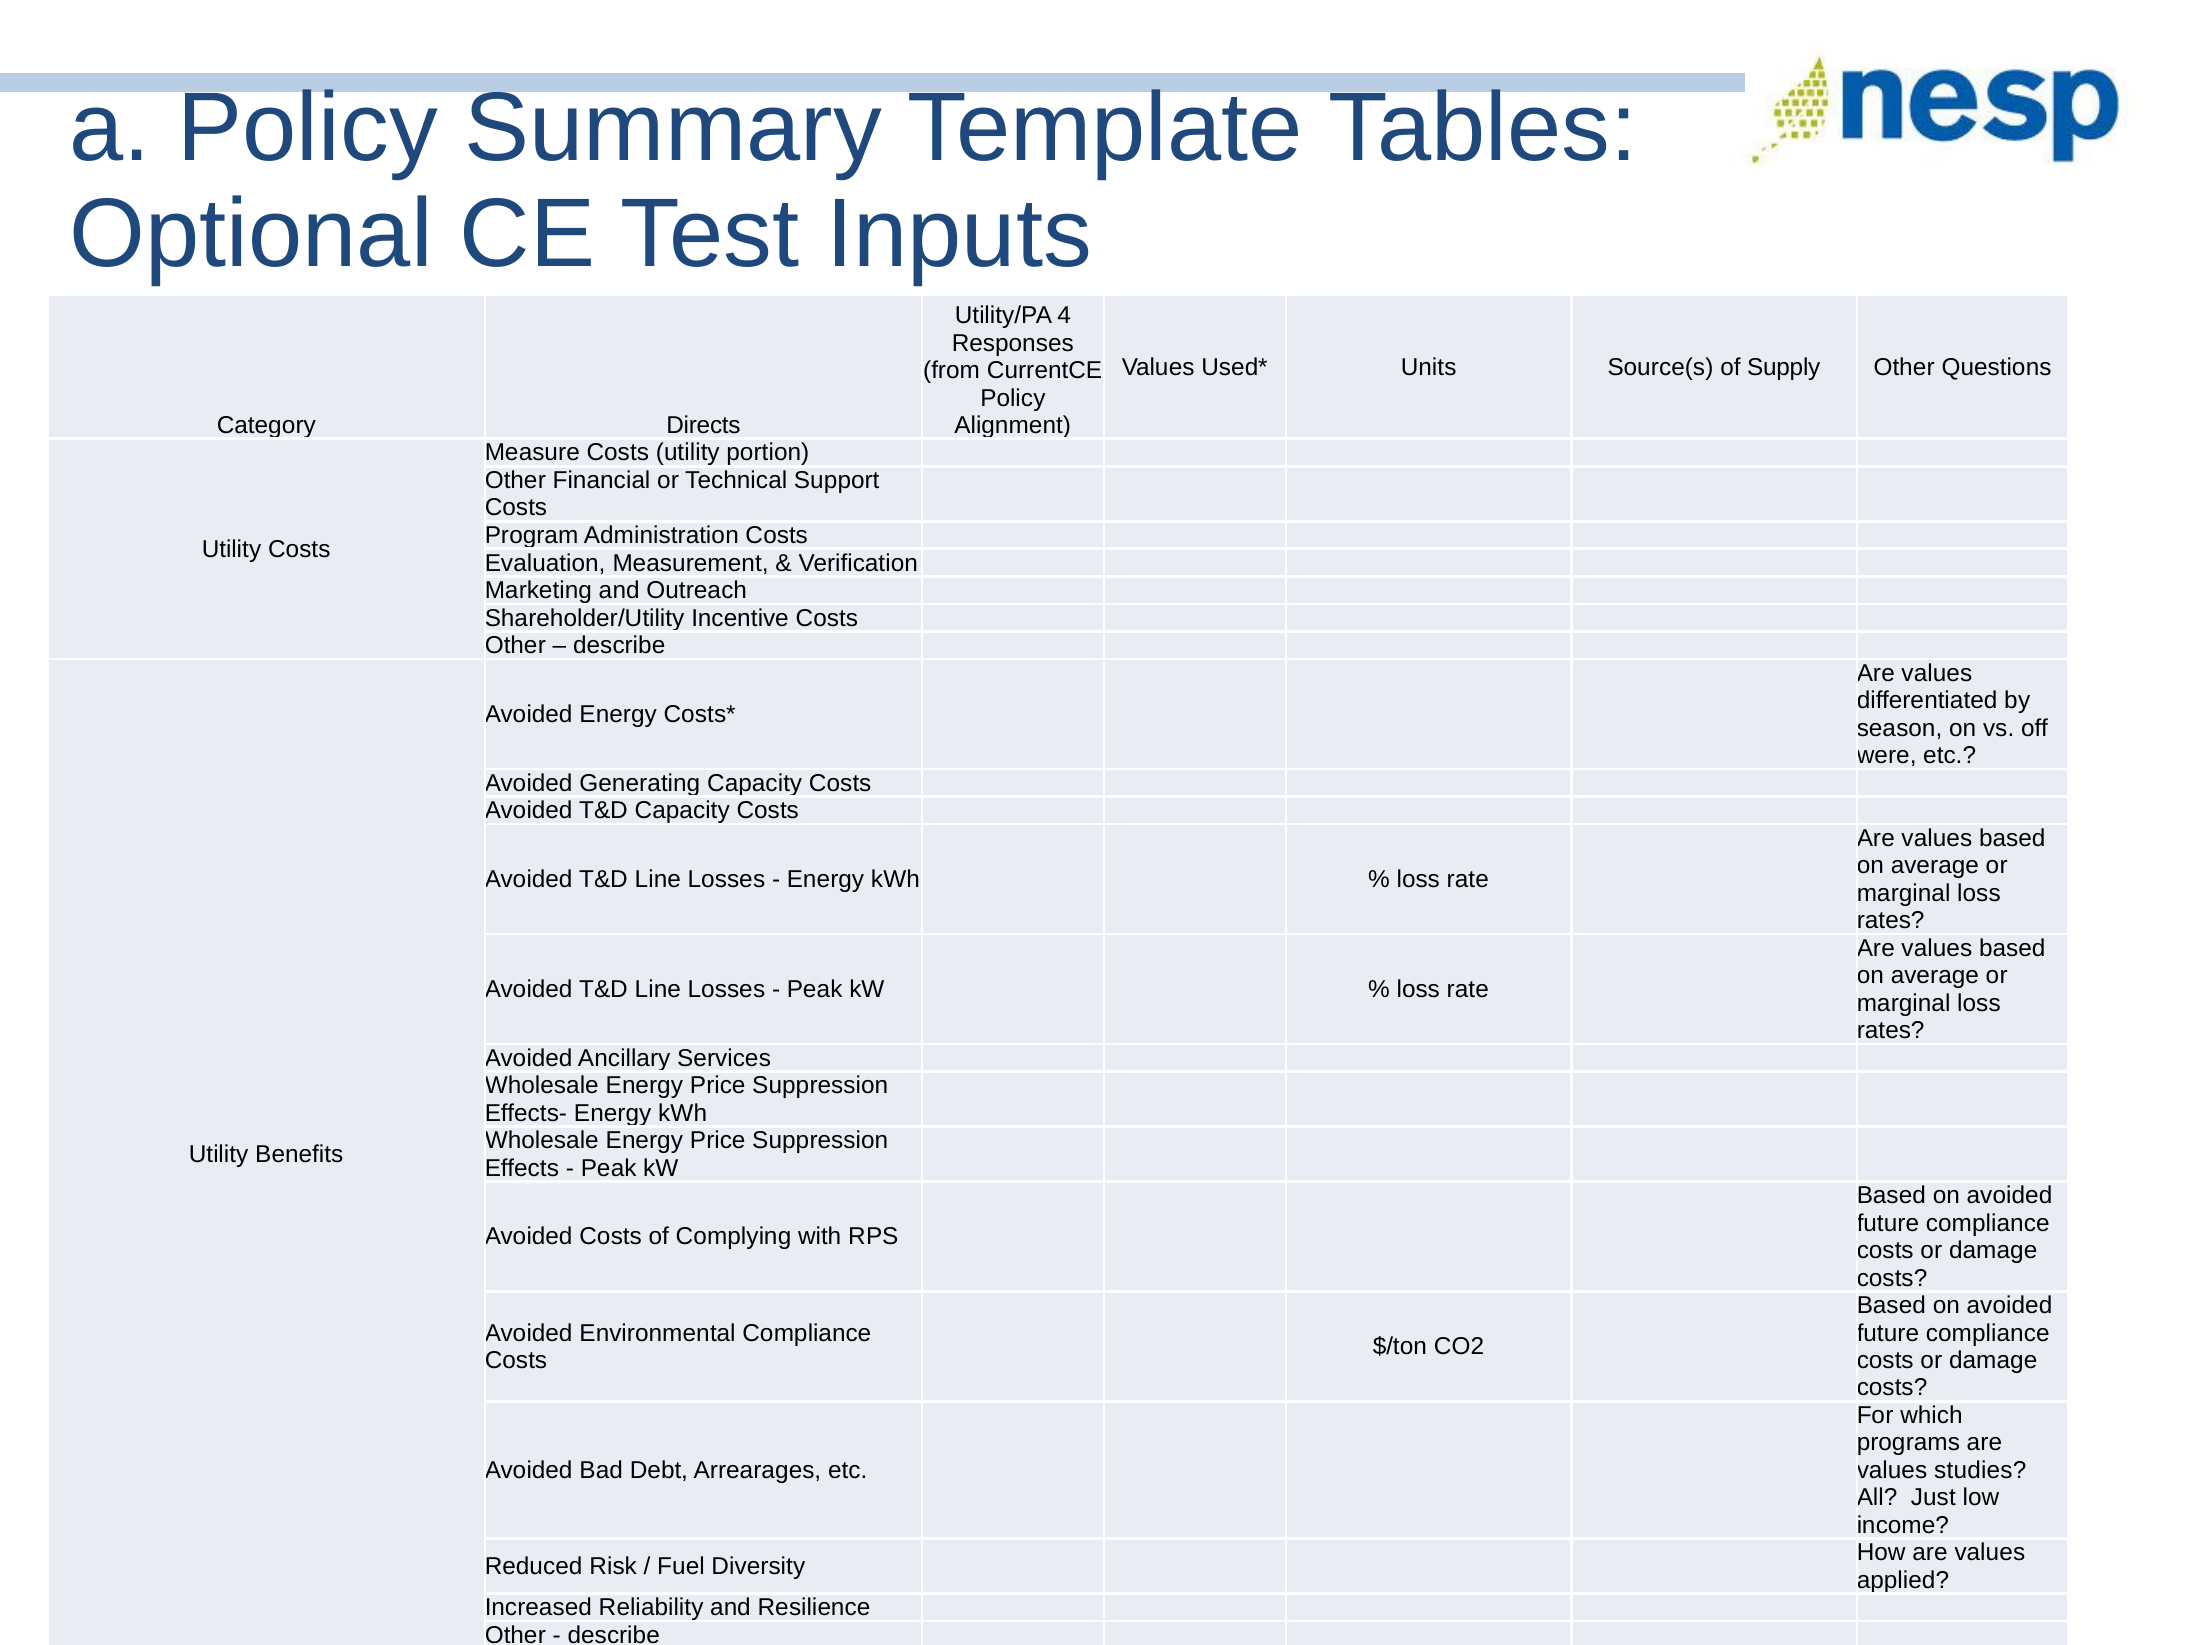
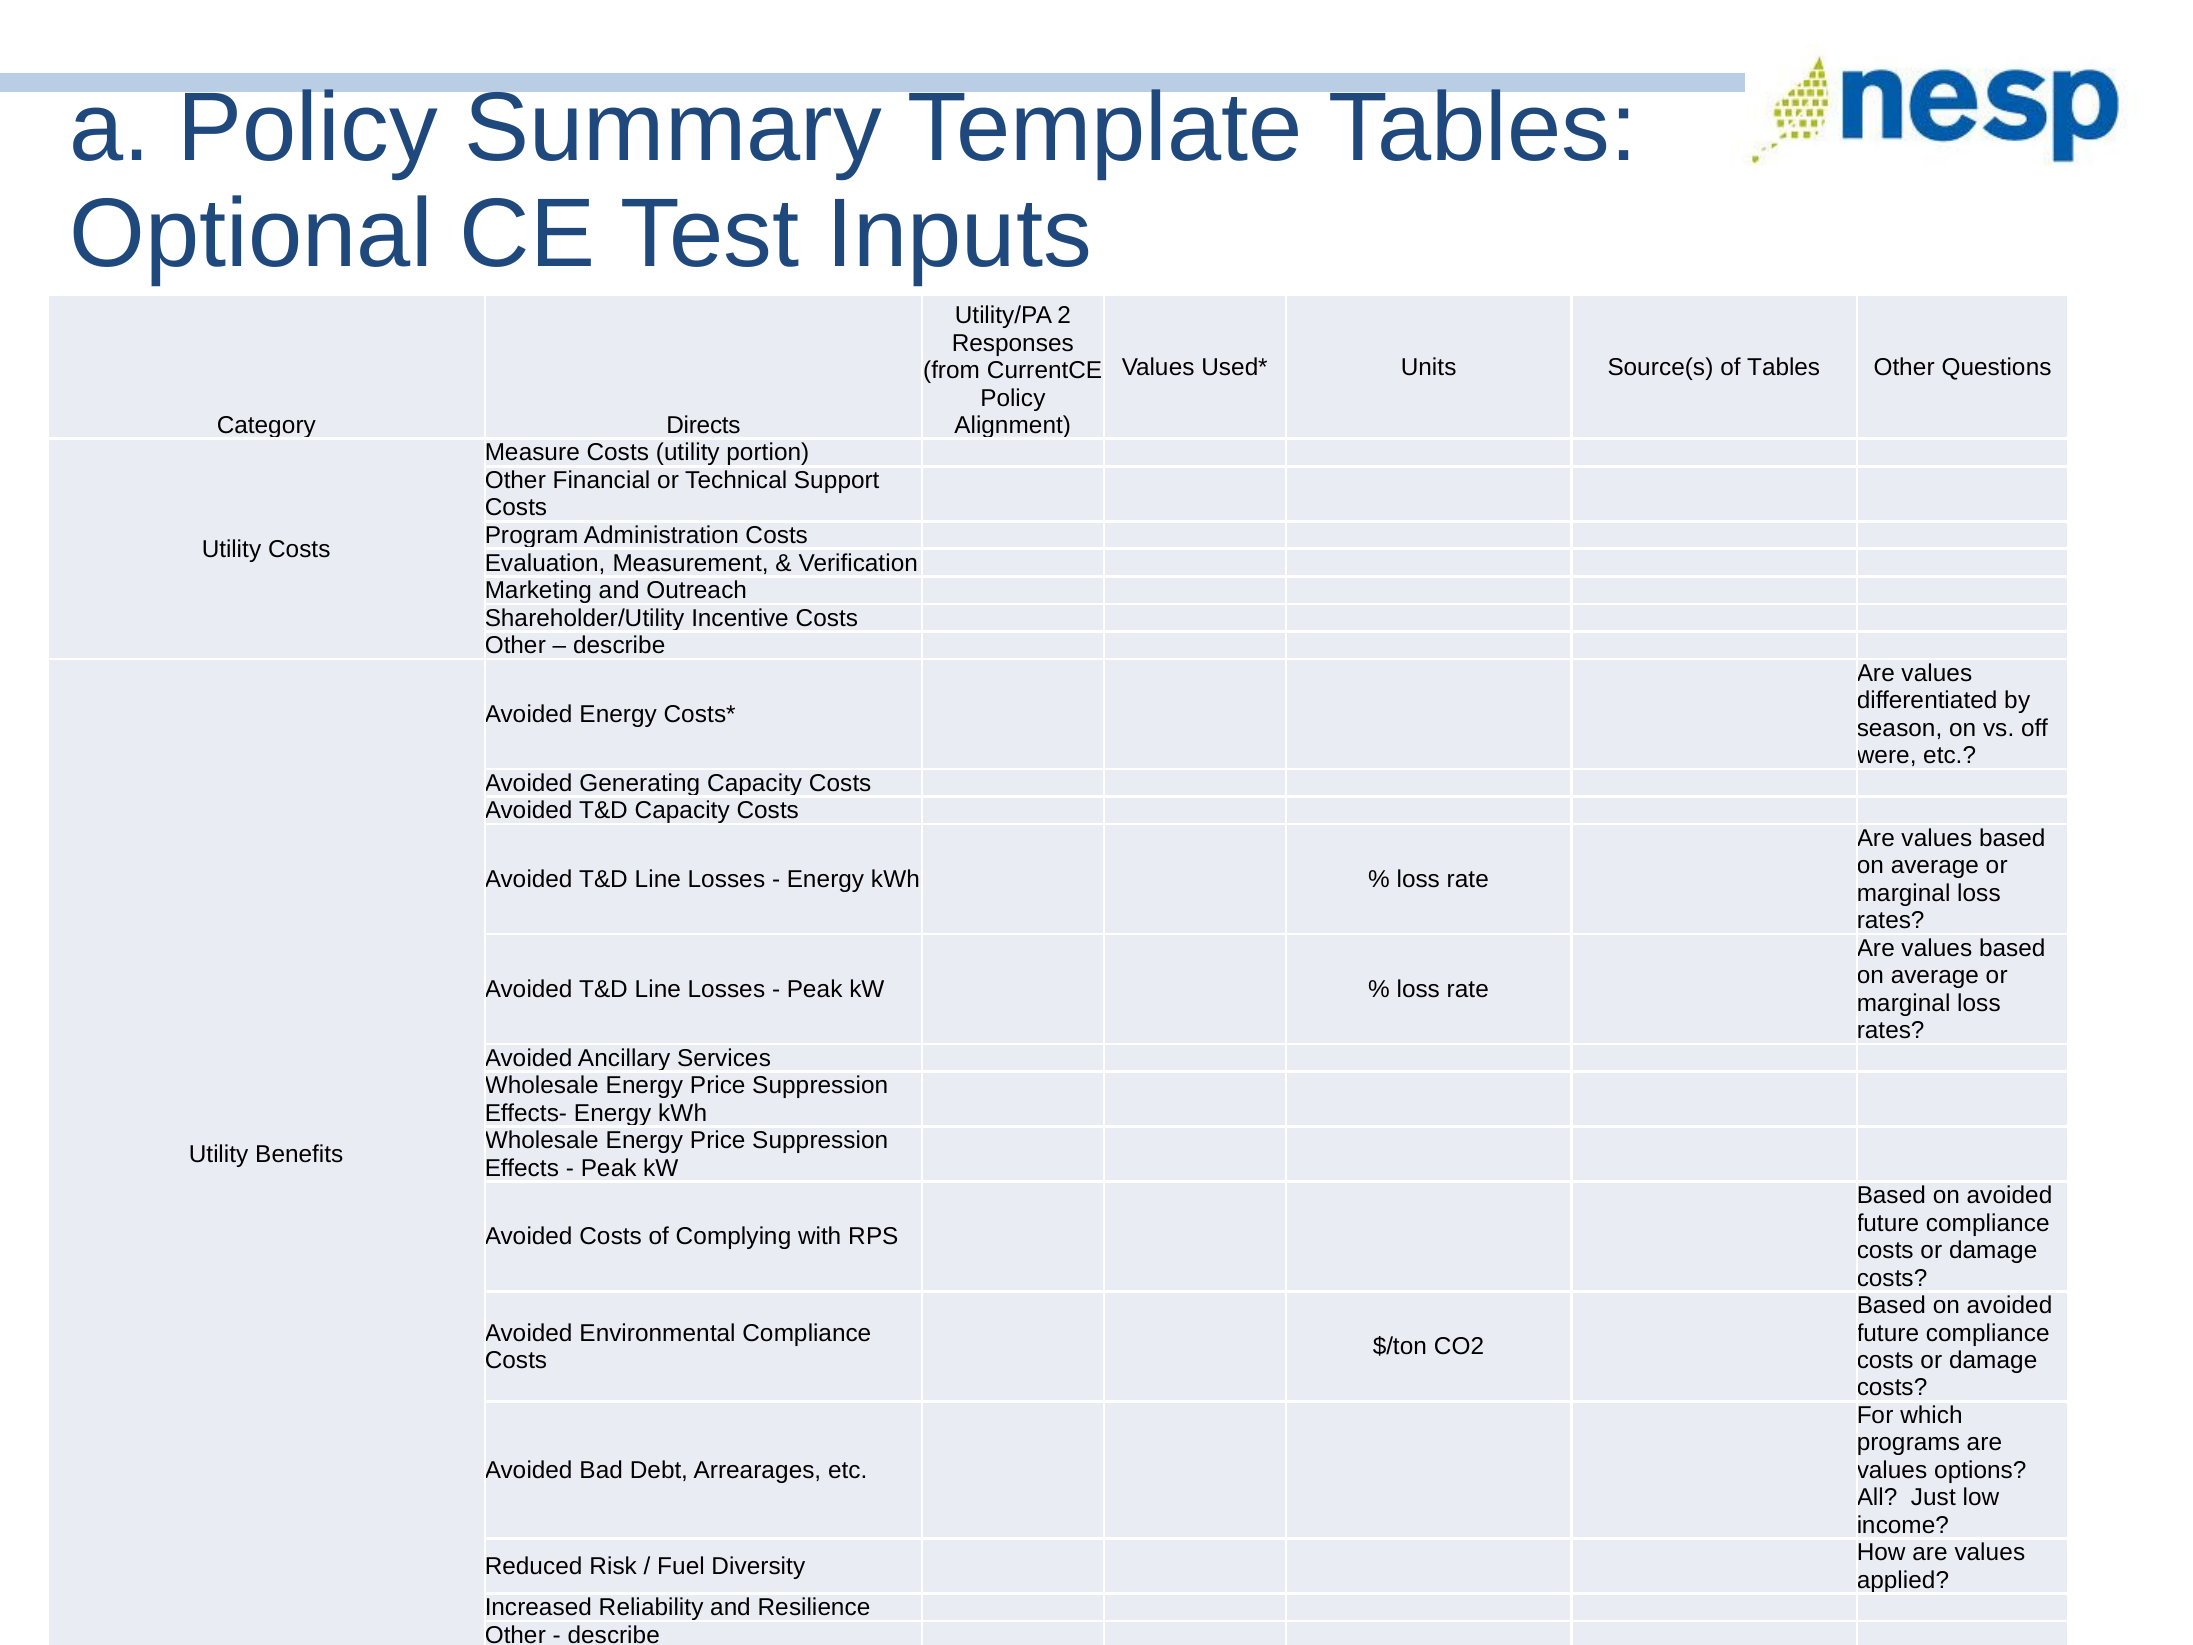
4: 4 -> 2 (1064, 316)
of Supply: Supply -> Tables (1784, 367)
studies: studies -> options (1980, 1470)
